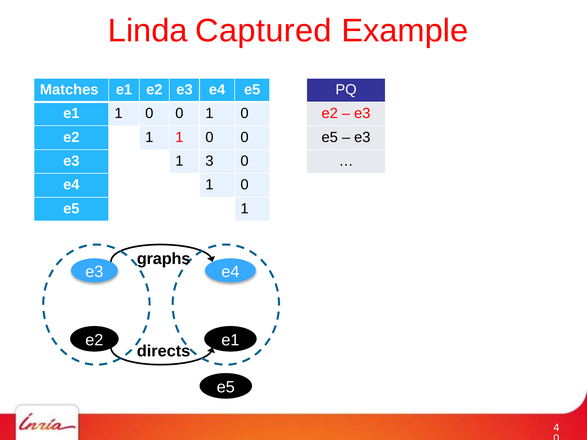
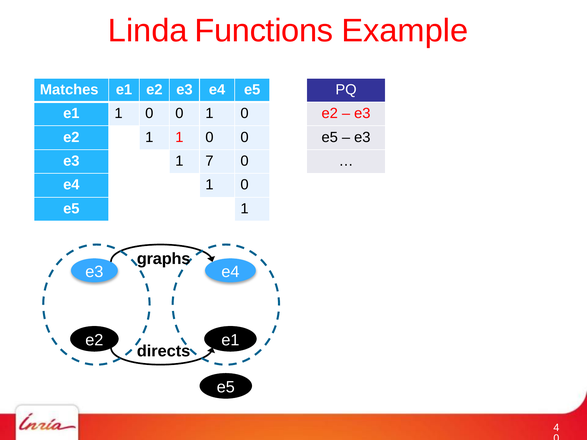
Captured: Captured -> Functions (264, 31)
3: 3 -> 7 (209, 161)
